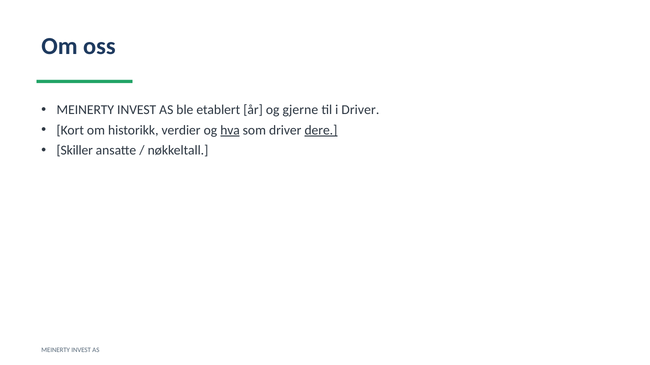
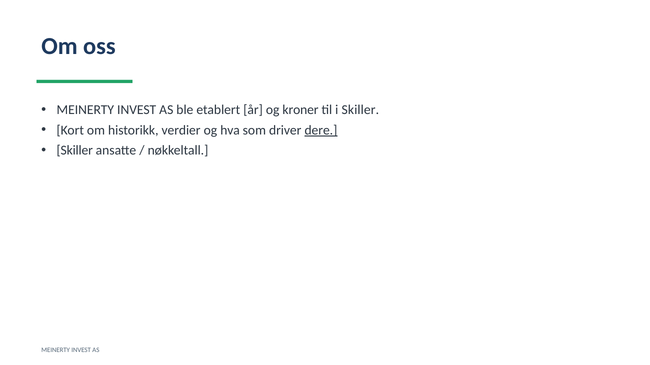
gjerne: gjerne -> kroner (301, 110)
i Driver: Driver -> Skiller (360, 110)
hva underline: present -> none (230, 130)
